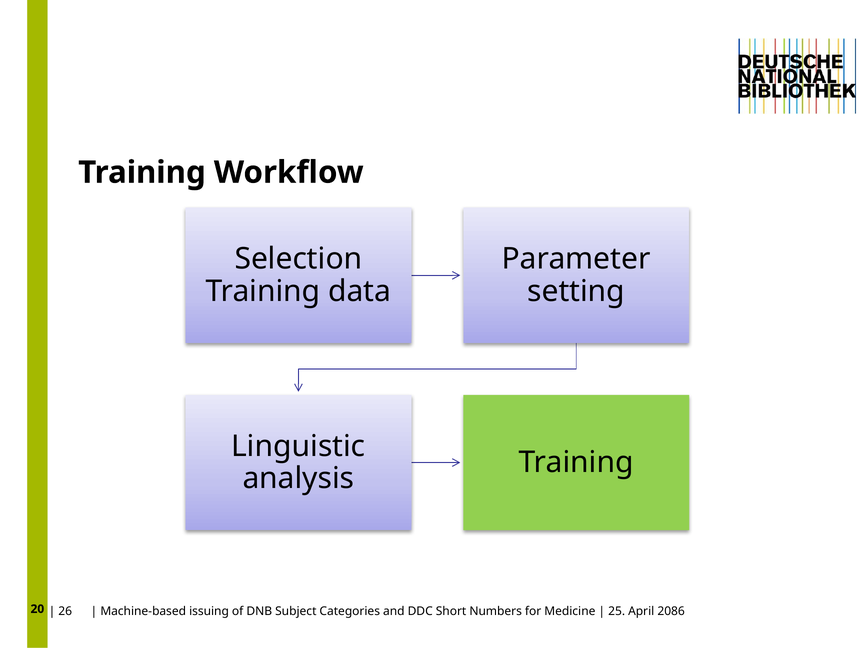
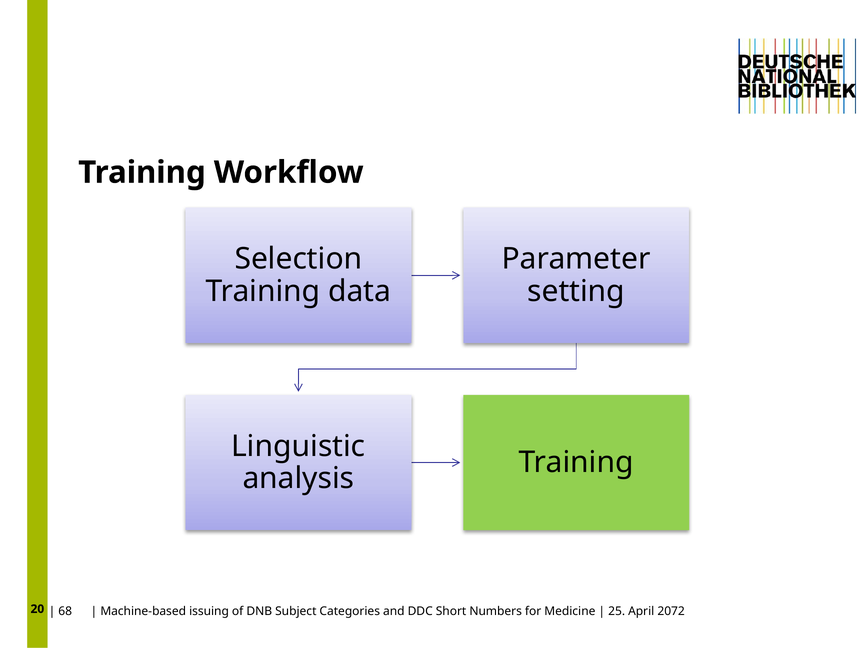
26: 26 -> 68 (65, 612)
2086: 2086 -> 2072 (671, 612)
